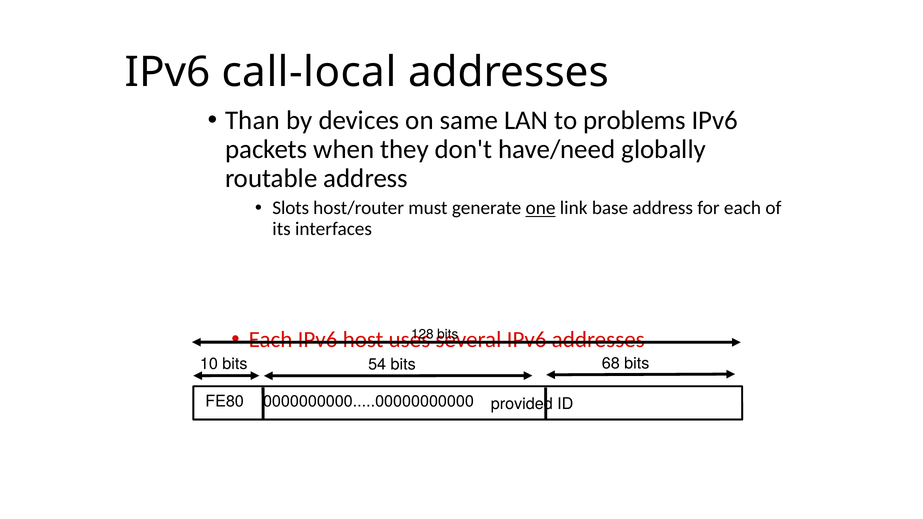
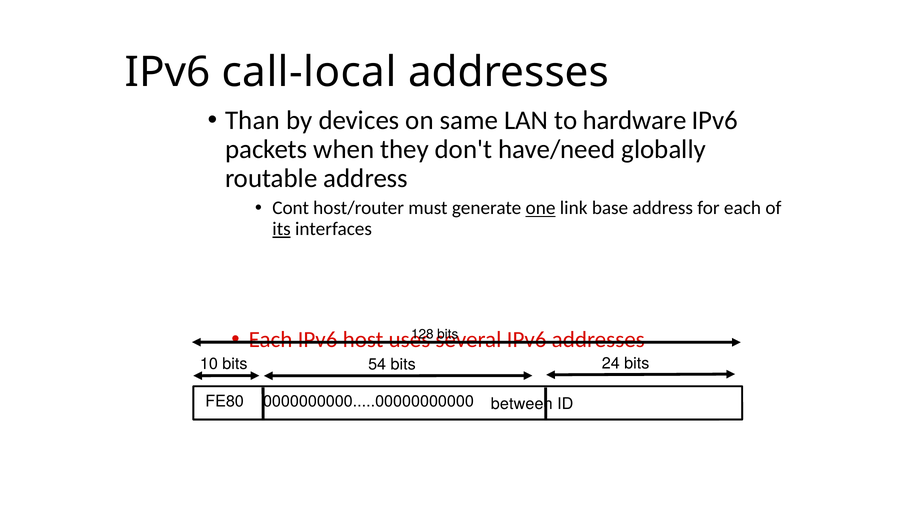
problems: problems -> hardware (635, 120)
Slots: Slots -> Cont (291, 208)
its underline: none -> present (282, 229)
68: 68 -> 24 (611, 364)
provided: provided -> between (522, 404)
